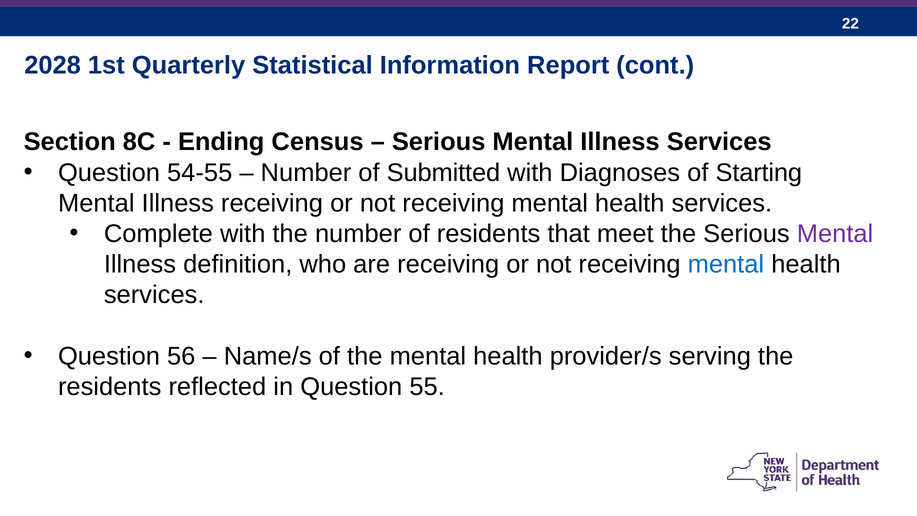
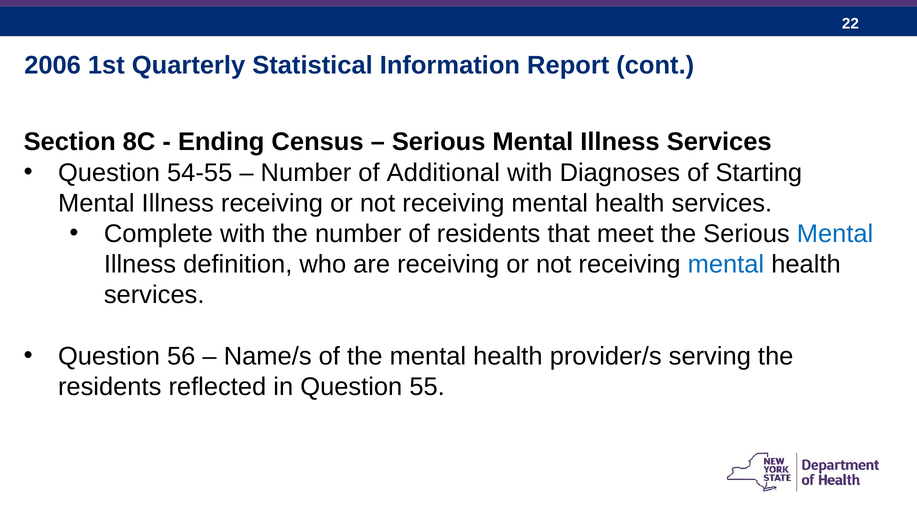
2028: 2028 -> 2006 (53, 66)
Submitted: Submitted -> Additional (443, 173)
Mental colour: purple -> blue (835, 234)
